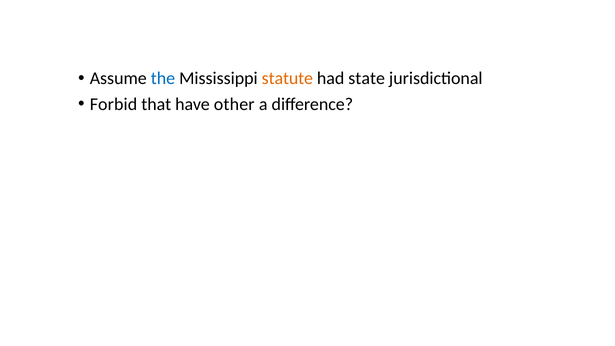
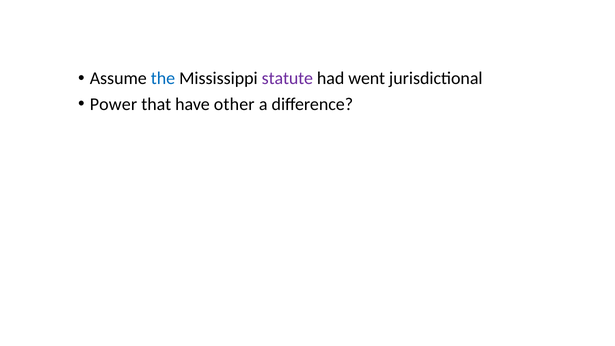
statute colour: orange -> purple (287, 78)
state: state -> went (367, 78)
Forbid: Forbid -> Power (113, 104)
